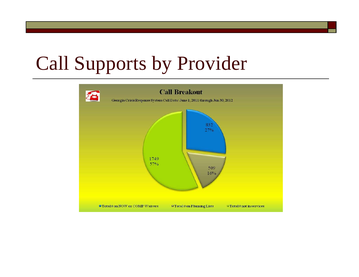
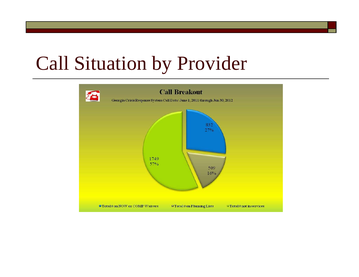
Supports: Supports -> Situation (110, 63)
